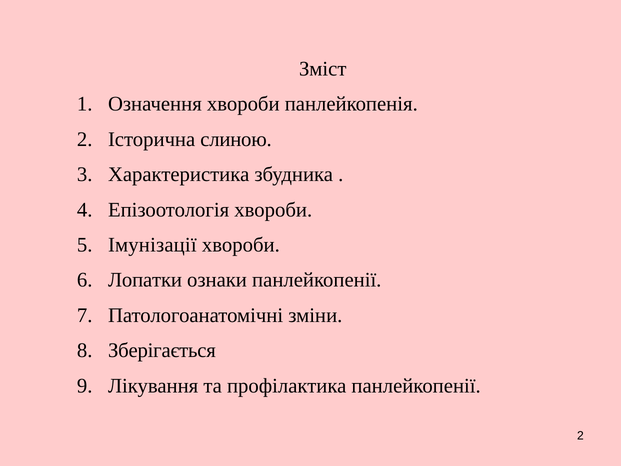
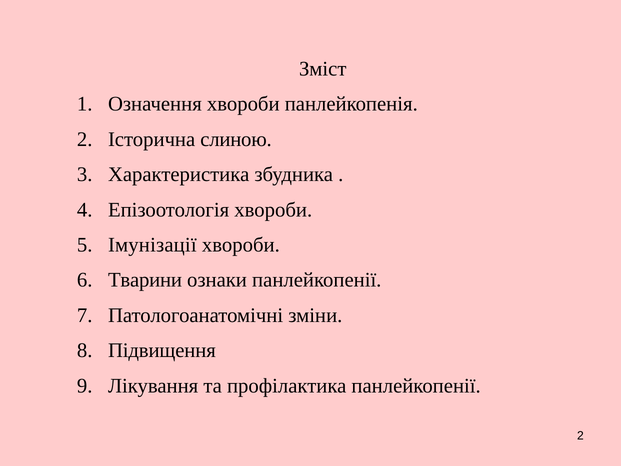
Лопатки: Лопатки -> Тварини (145, 280)
Зберігається: Зберігається -> Підвищення (162, 350)
